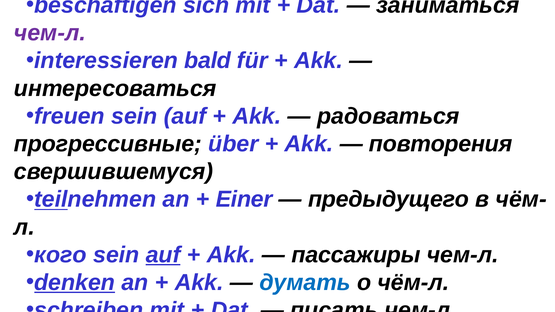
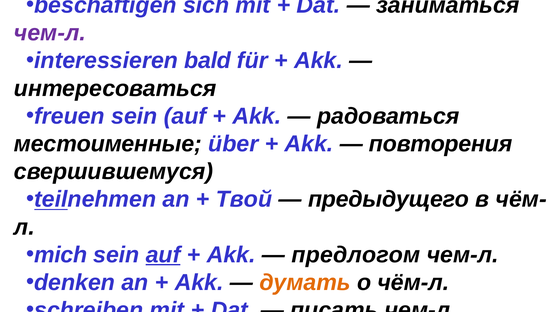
прогрессивные: прогрессивные -> местоименные (108, 144)
Einer: Einer -> Твой (244, 199)
кого: кого -> mich (61, 255)
пассажиры: пассажиры -> предлогом (356, 255)
denken underline: present -> none (75, 283)
думать colour: blue -> orange (305, 283)
